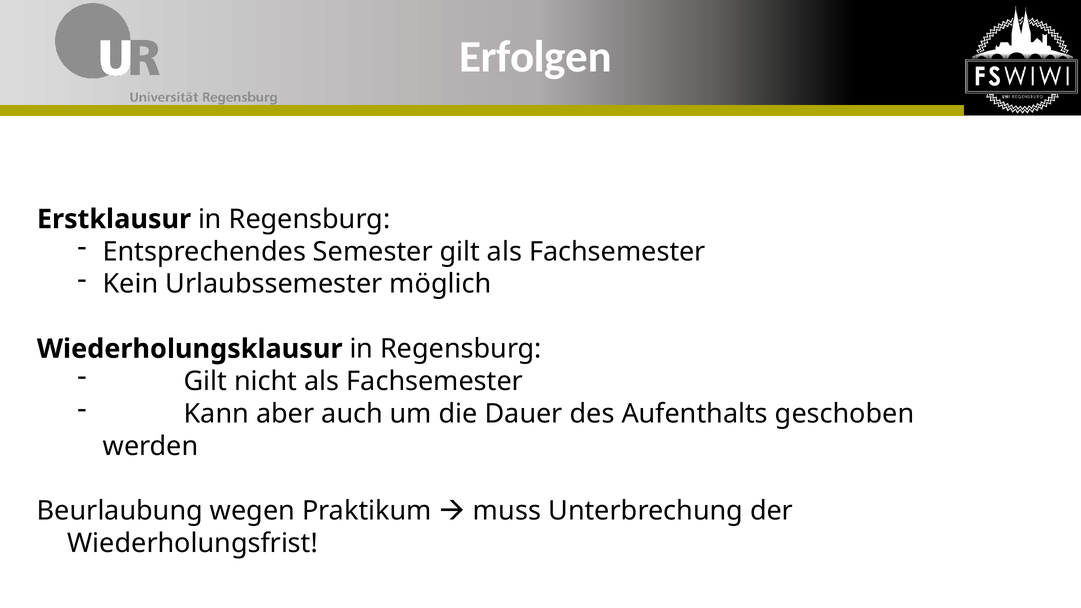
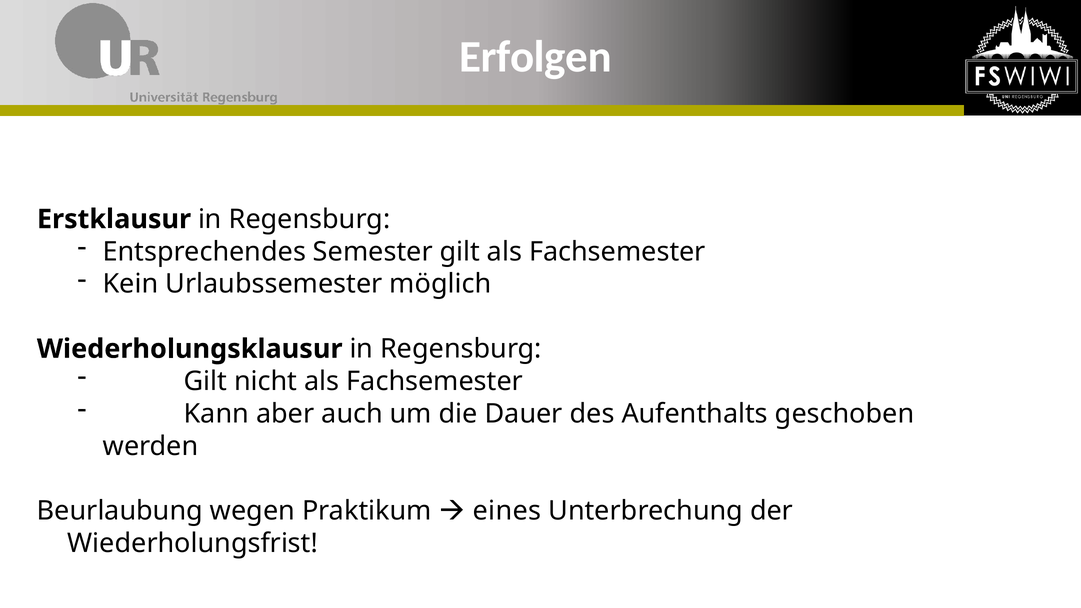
muss: muss -> eines (507, 511)
